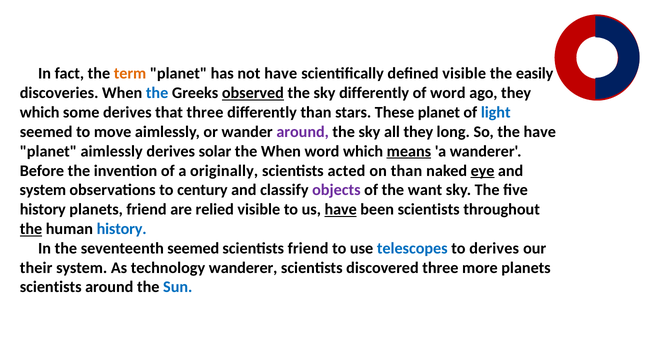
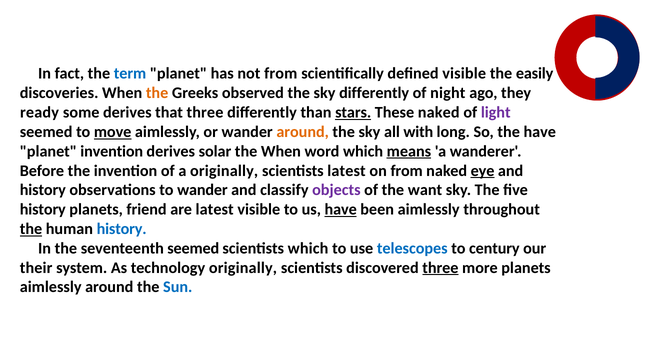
term colour: orange -> blue (130, 74)
not have: have -> from (281, 74)
the colour: blue -> orange (157, 93)
observed underline: present -> none (253, 93)
of word: word -> night (448, 93)
which: which -> ready (39, 112)
stars underline: none -> present (353, 112)
These planet: planet -> naked (439, 112)
light colour: blue -> purple (496, 112)
move underline: none -> present (113, 132)
around colour: purple -> orange (303, 132)
all they: they -> with (418, 132)
planet aimlessly: aimlessly -> invention (112, 151)
scientists acted: acted -> latest (347, 171)
on than: than -> from (407, 171)
system: system -> history (43, 190)
to century: century -> wander (202, 190)
are relied: relied -> latest (215, 209)
been scientists: scientists -> aimlessly (429, 209)
scientists friend: friend -> which (308, 248)
to derives: derives -> century (494, 248)
technology wanderer: wanderer -> originally (243, 268)
three underline: none -> present (440, 268)
scientists: scientists -> aimlessly (51, 287)
